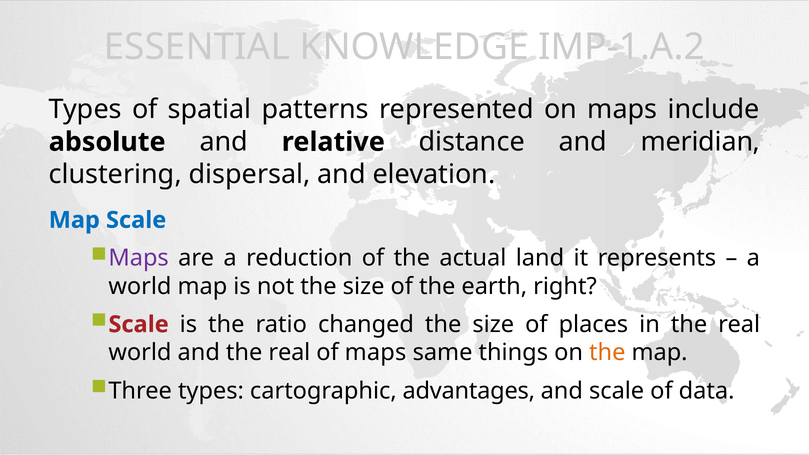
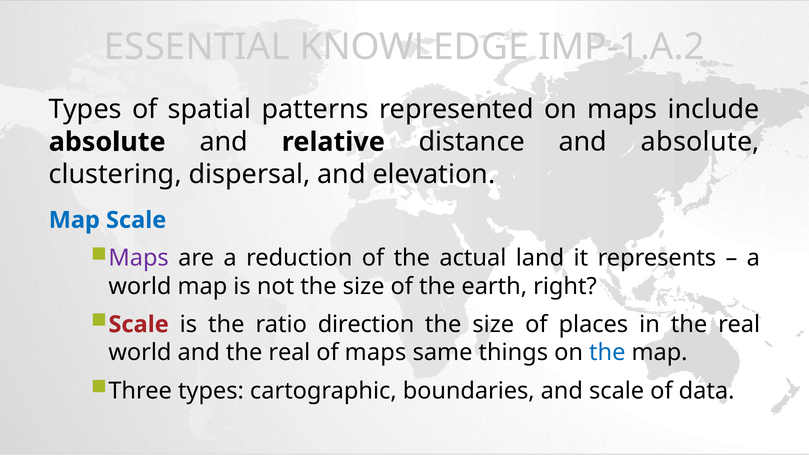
and meridian: meridian -> absolute (700, 142)
changed: changed -> direction (366, 324)
the colour: orange -> blue (607, 353)
advantages: advantages -> boundaries (469, 391)
